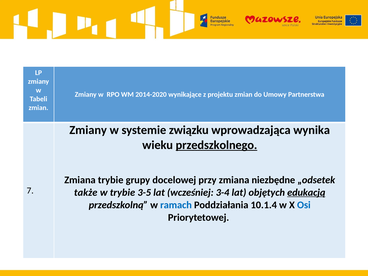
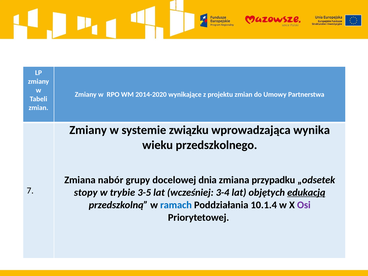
przedszkolnego underline: present -> none (216, 145)
Zmiana trybie: trybie -> nabór (111, 180)
przy: przy -> dnia (208, 180)
niezbędne: niezbędne -> przypadku (273, 180)
także: także -> stopy (86, 192)
Osi colour: blue -> purple (304, 205)
